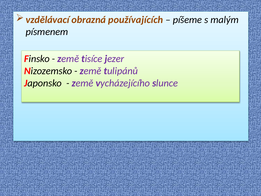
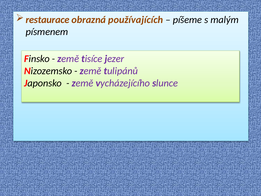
vzdělávací: vzdělávací -> restaurace (48, 20)
